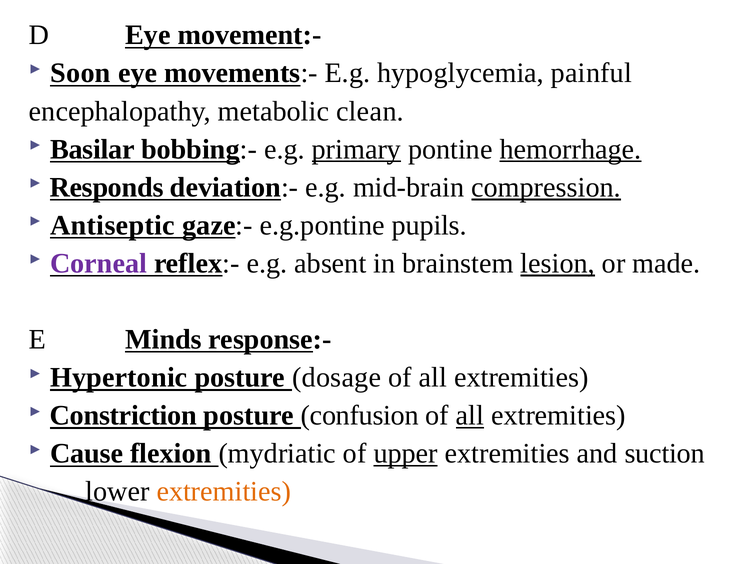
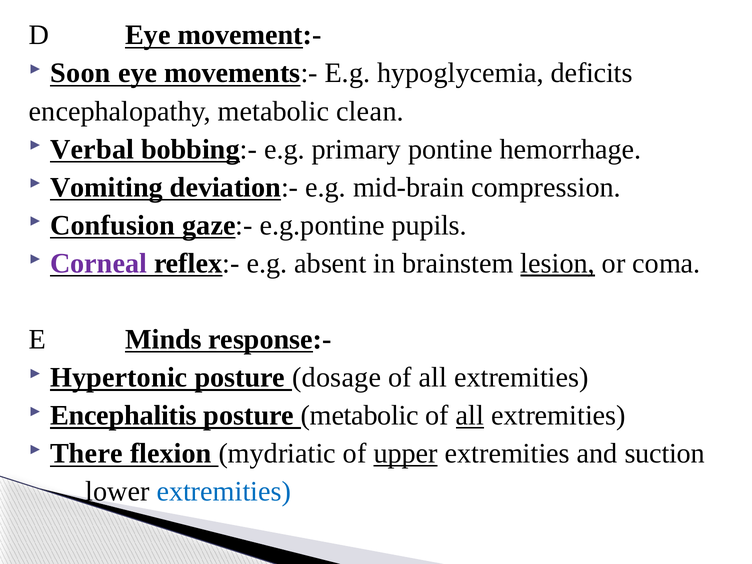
painful: painful -> deficits (592, 73)
Basilar: Basilar -> Verbal (92, 149)
primary underline: present -> none (356, 149)
hemorrhage underline: present -> none (570, 149)
Responds: Responds -> Vomiting (106, 187)
compression underline: present -> none (546, 187)
Antiseptic: Antiseptic -> Confusion (113, 225)
made: made -> coma (666, 263)
Constriction: Constriction -> Encephalitis (123, 416)
posture confusion: confusion -> metabolic (360, 416)
Cause: Cause -> There (86, 454)
extremities colour: orange -> blue (224, 492)
